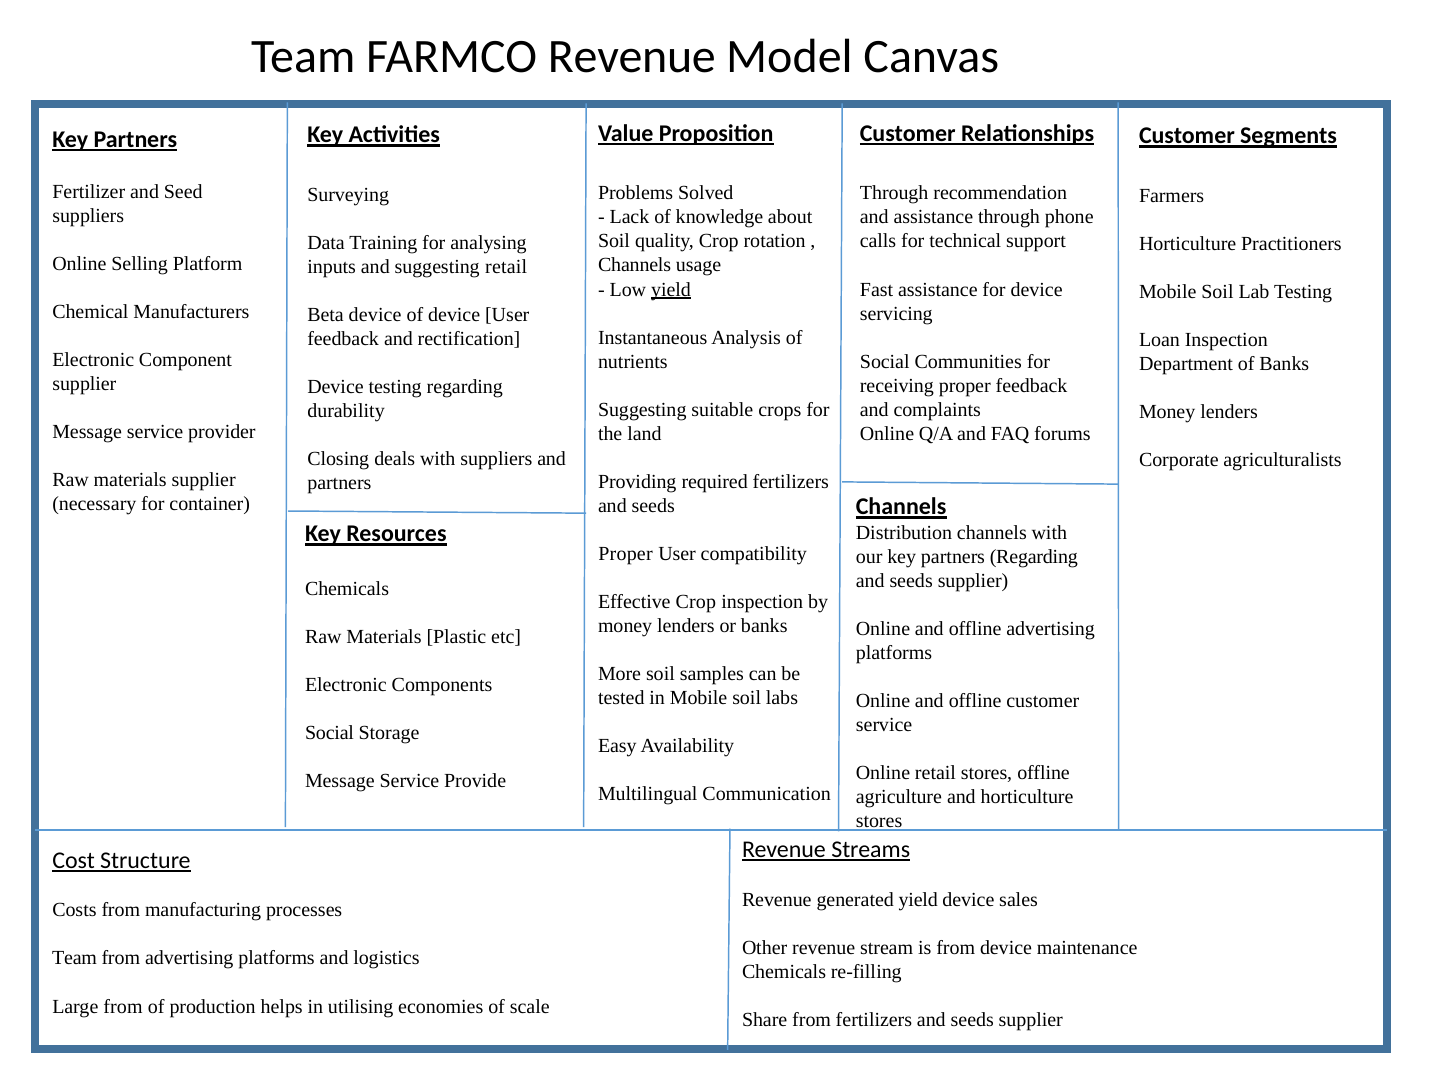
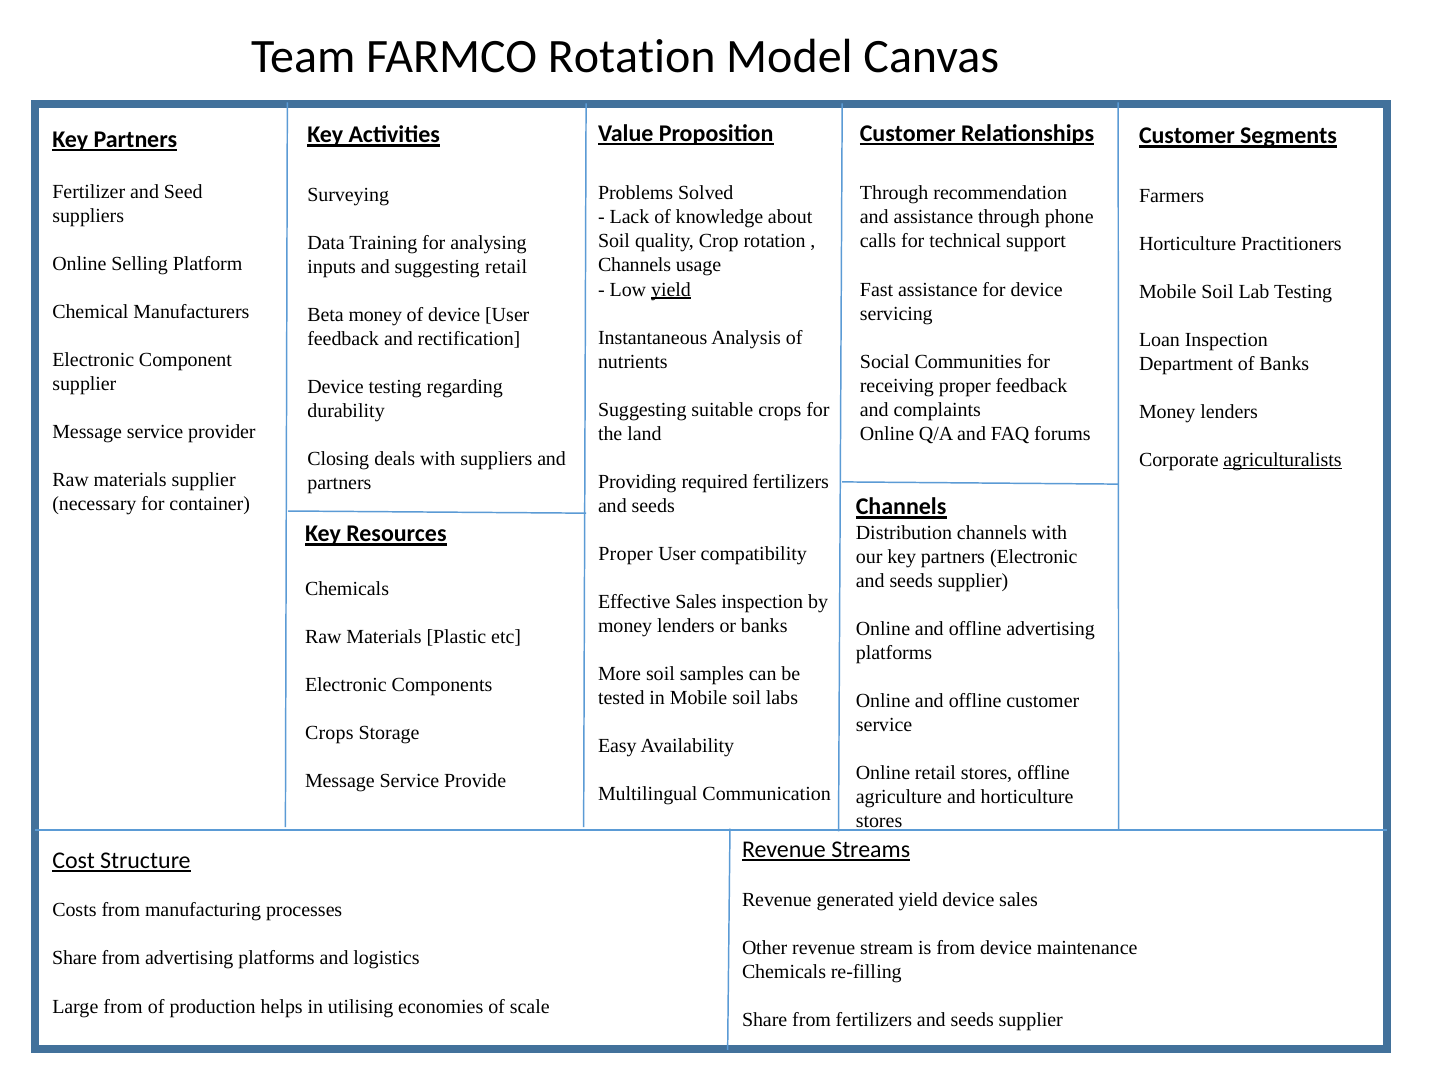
FARMCO Revenue: Revenue -> Rotation (632, 57)
Beta device: device -> money (375, 315)
agriculturalists underline: none -> present (1283, 460)
partners Regarding: Regarding -> Electronic (1034, 557)
Effective Crop: Crop -> Sales (696, 602)
Social: Social -> Crops (329, 733)
Team: Team -> Share (75, 959)
